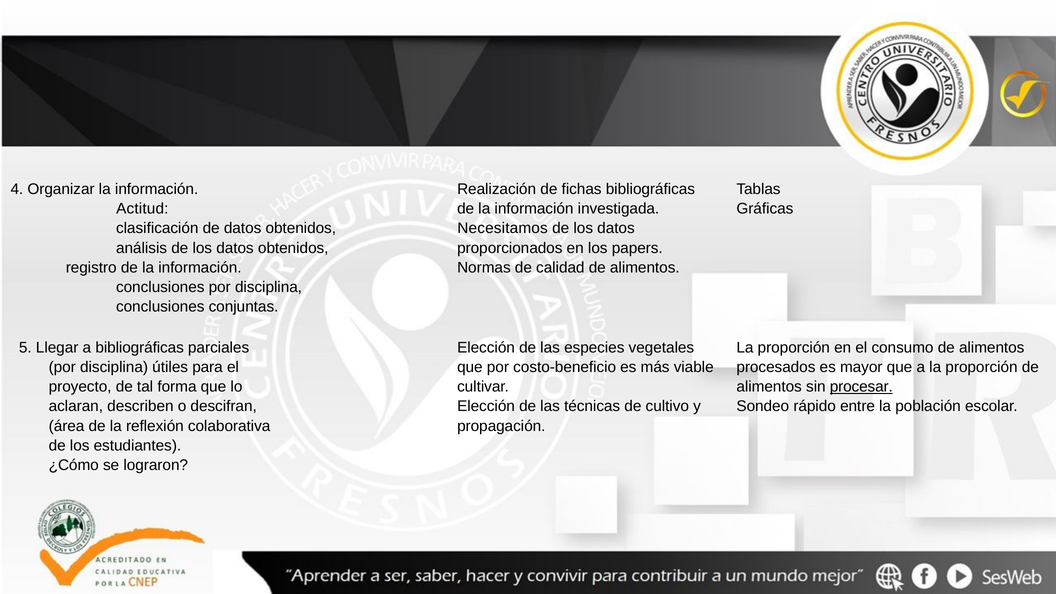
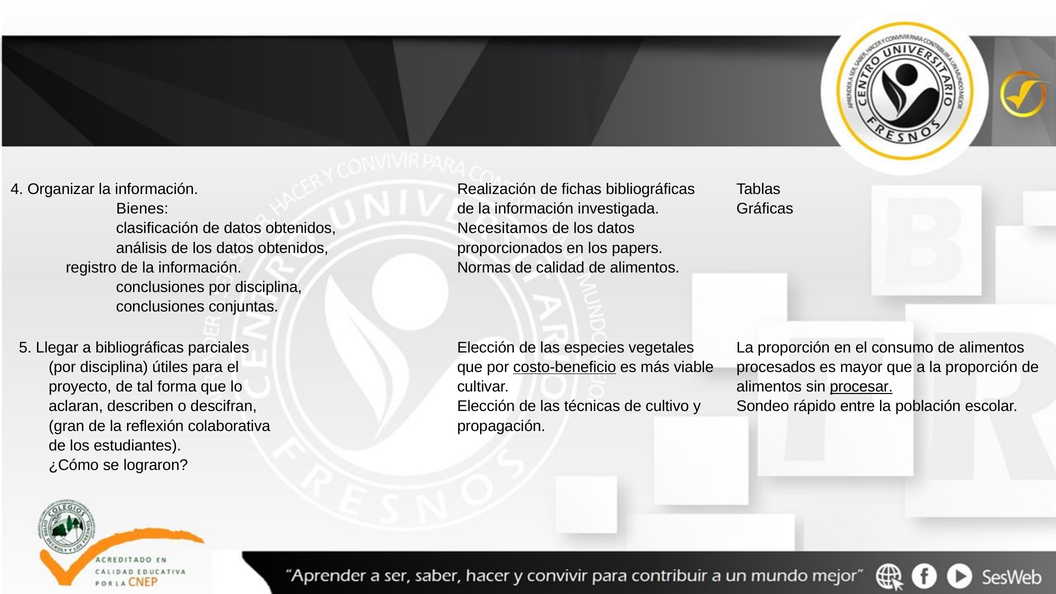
Actitud: Actitud -> Bienes (142, 209)
costo-beneficio underline: none -> present (565, 367)
área: área -> gran (67, 426)
